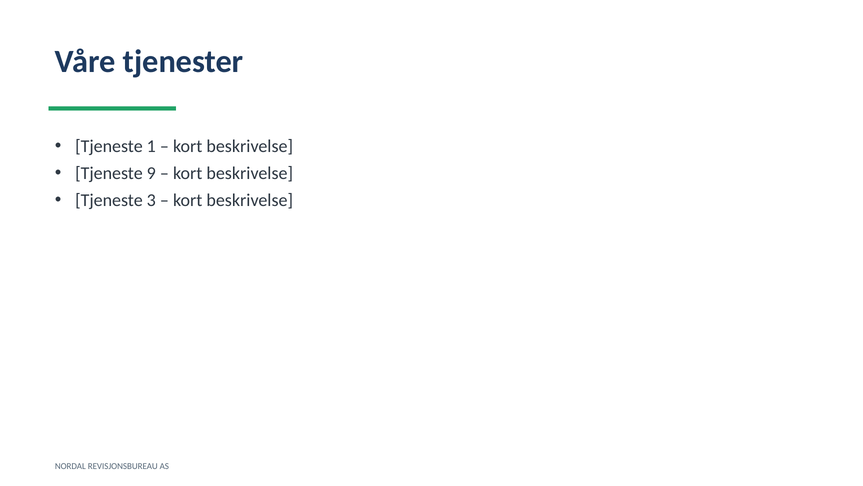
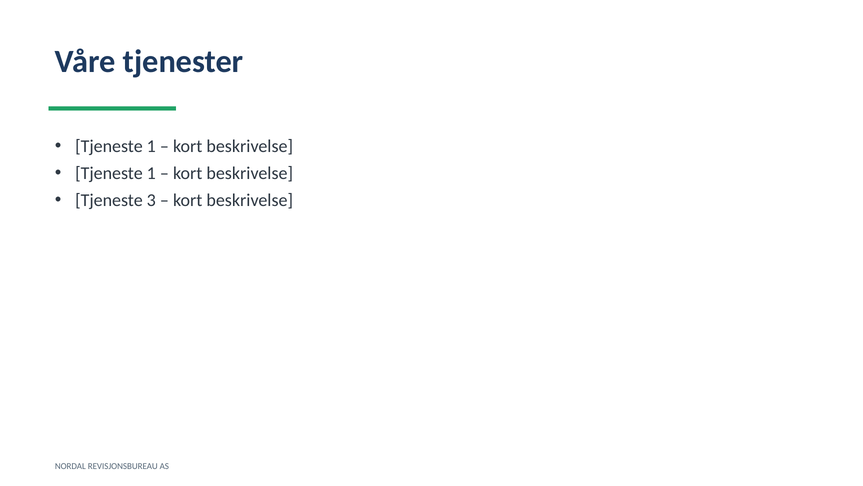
9: 9 -> 1 (151, 173)
